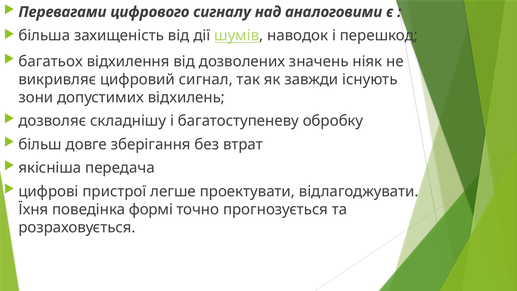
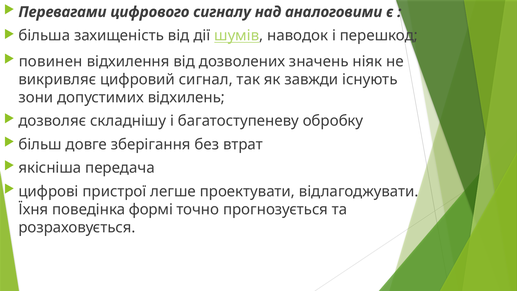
багатьох: багатьох -> повинен (51, 61)
